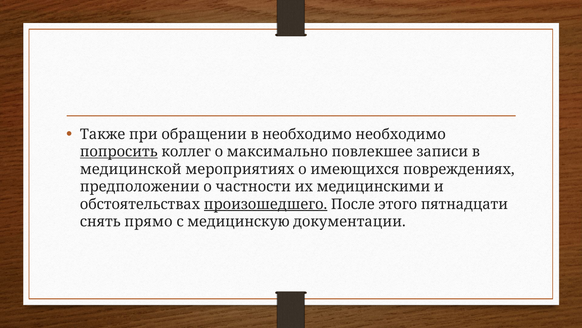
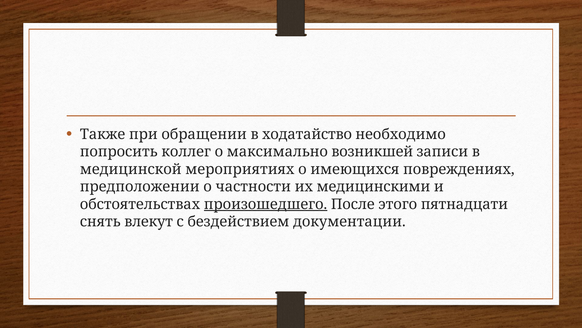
в необходимо: необходимо -> ходатайство (307, 134)
попросить underline: present -> none (119, 151)
повлекшее: повлекшее -> возникшей (372, 151)
прямо: прямо -> влекут (149, 221)
медицинскую: медицинскую -> бездействием (238, 221)
